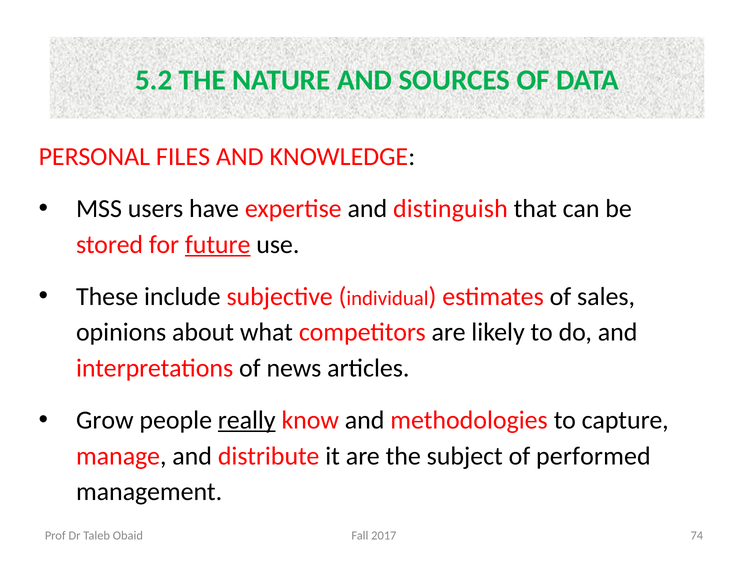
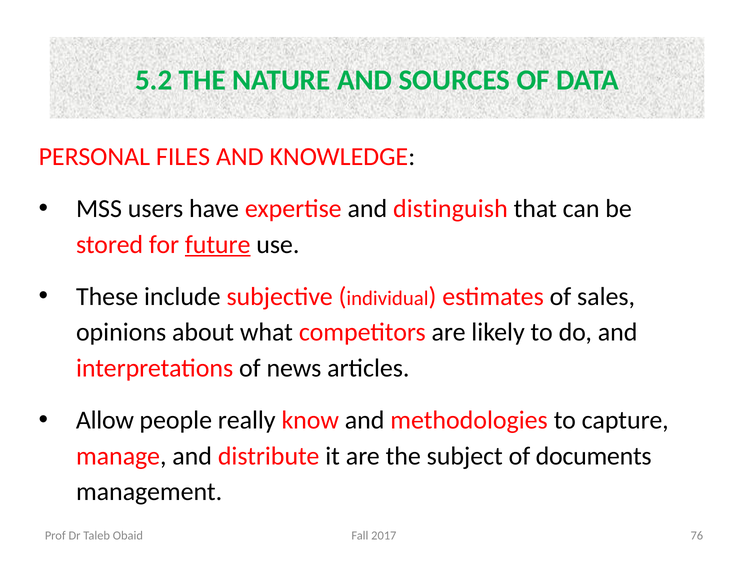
Grow: Grow -> Allow (105, 420)
really underline: present -> none (247, 420)
performed: performed -> documents (594, 456)
74: 74 -> 76 (697, 536)
